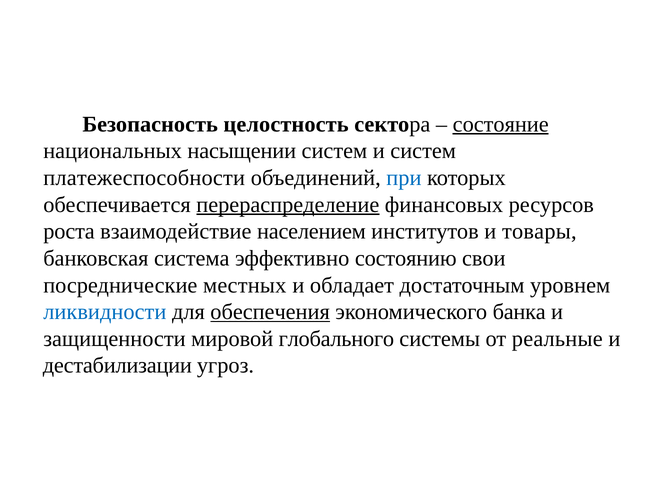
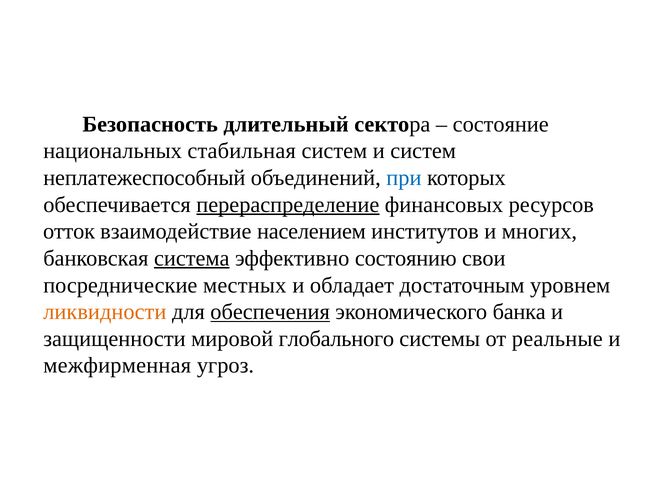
целостность: целостность -> длительный (286, 124)
состояние underline: present -> none (501, 124)
насыщении: насыщении -> стабильная (242, 151)
платежеспособности: платежеспособности -> неплатежеспособный (144, 178)
роста: роста -> отток (69, 232)
товары: товары -> многих (539, 232)
система underline: none -> present (192, 258)
ликвидности colour: blue -> orange (105, 312)
дестабилизации: дестабилизации -> межфирменная (117, 366)
